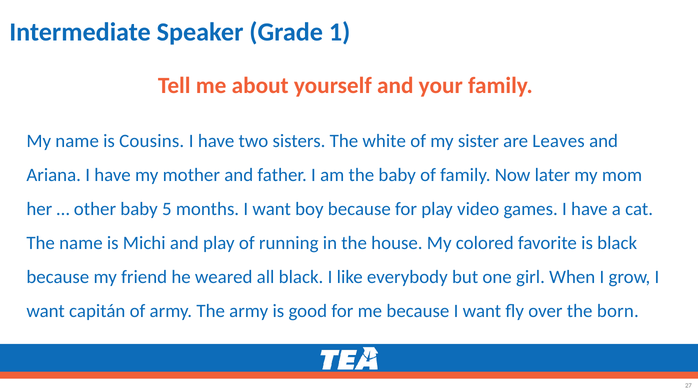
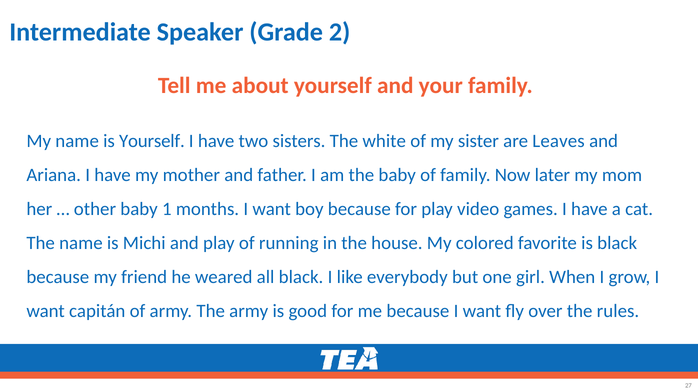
1: 1 -> 2 (340, 32)
is Cousins: Cousins -> Yourself (152, 141)
5: 5 -> 1 (167, 209)
born: born -> rules (618, 311)
